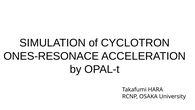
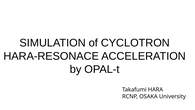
ONES-RESONACE: ONES-RESONACE -> HARA-RESONACE (51, 56)
